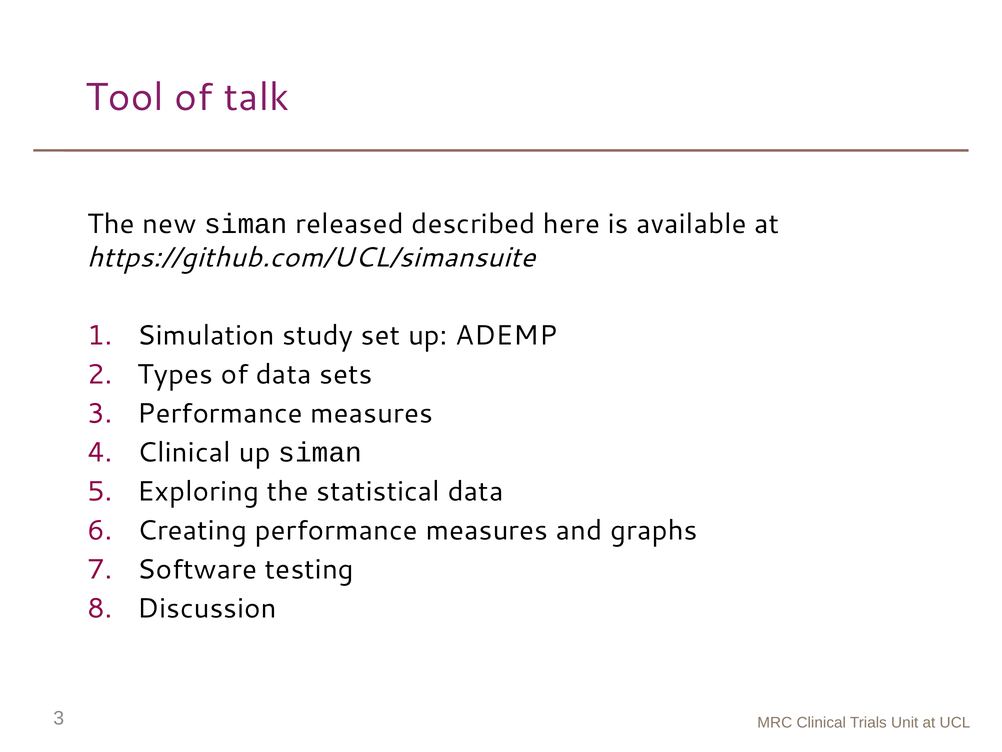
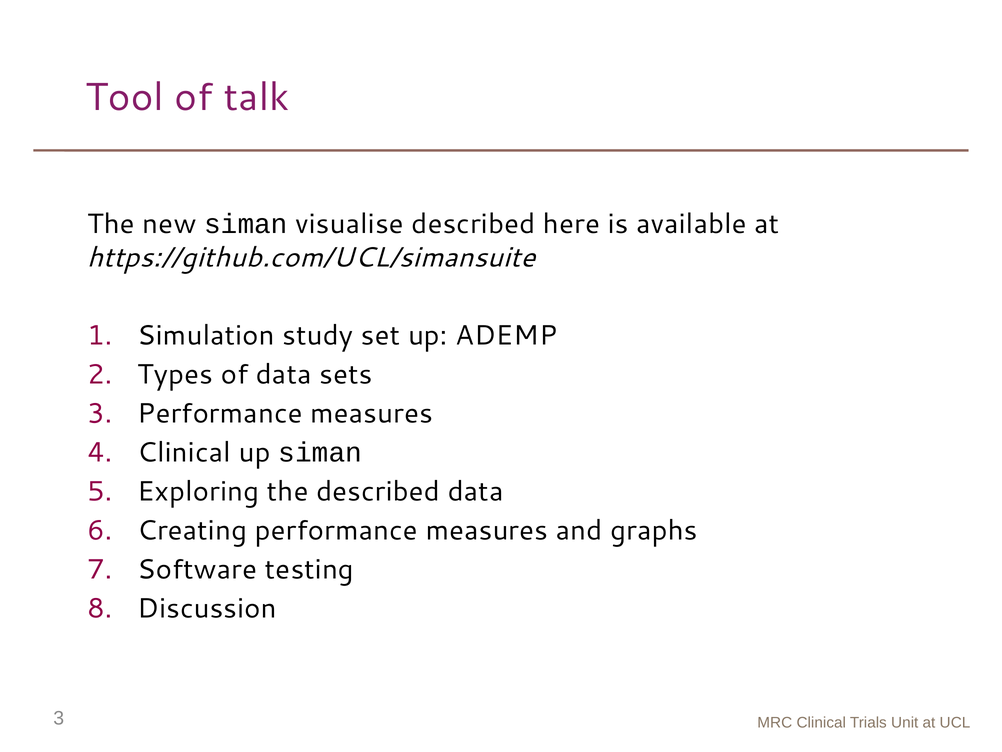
released: released -> visualise (350, 224)
the statistical: statistical -> described (378, 491)
